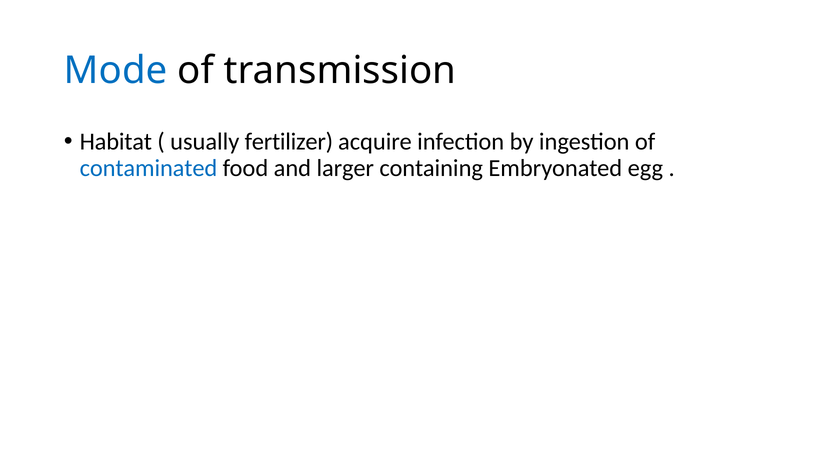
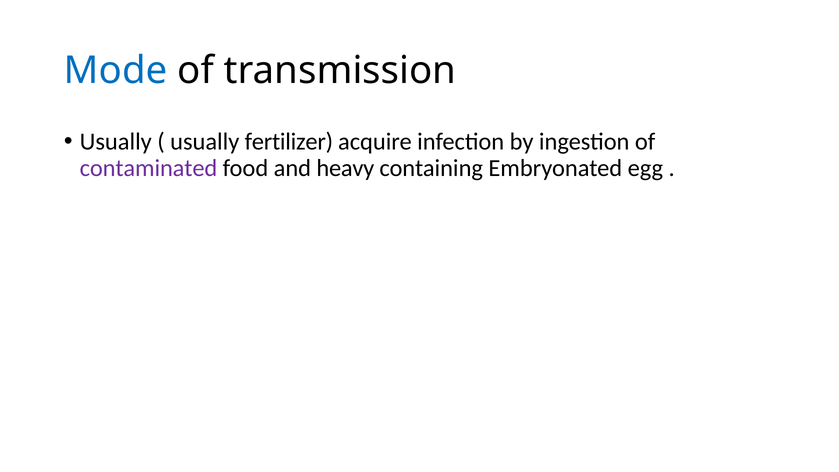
Habitat: Habitat -> Usually (116, 142)
contaminated colour: blue -> purple (149, 168)
larger: larger -> heavy (345, 168)
